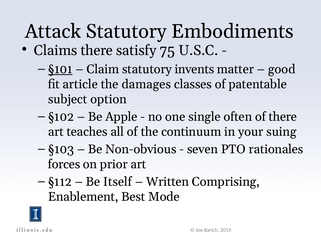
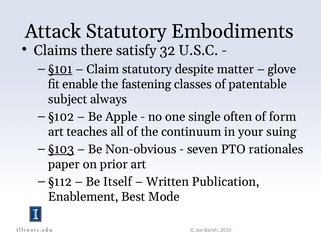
75: 75 -> 32 (168, 50)
invents: invents -> despite (194, 69)
good: good -> glove (282, 69)
article: article -> enable (80, 84)
damages: damages -> fastening (146, 84)
option: option -> always (109, 99)
of there: there -> form (283, 117)
§103 underline: none -> present (61, 149)
forces: forces -> paper (64, 164)
Comprising: Comprising -> Publication (226, 182)
